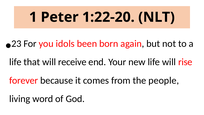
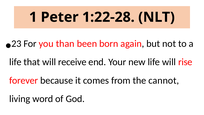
1:22-20: 1:22-20 -> 1:22-28 (108, 17)
idols: idols -> than (65, 44)
people: people -> cannot (164, 80)
